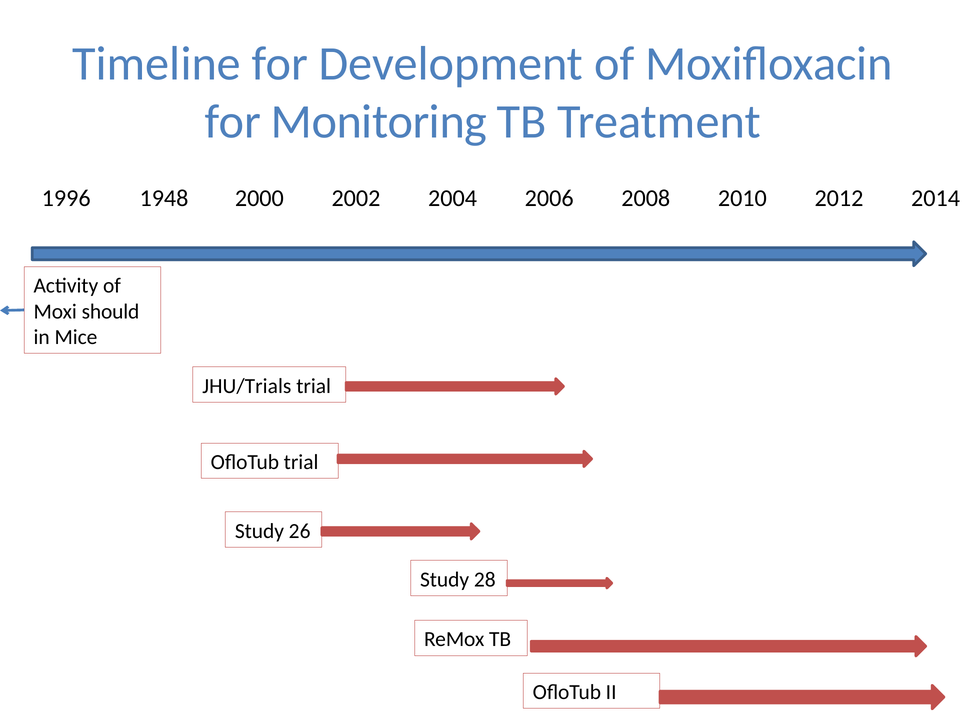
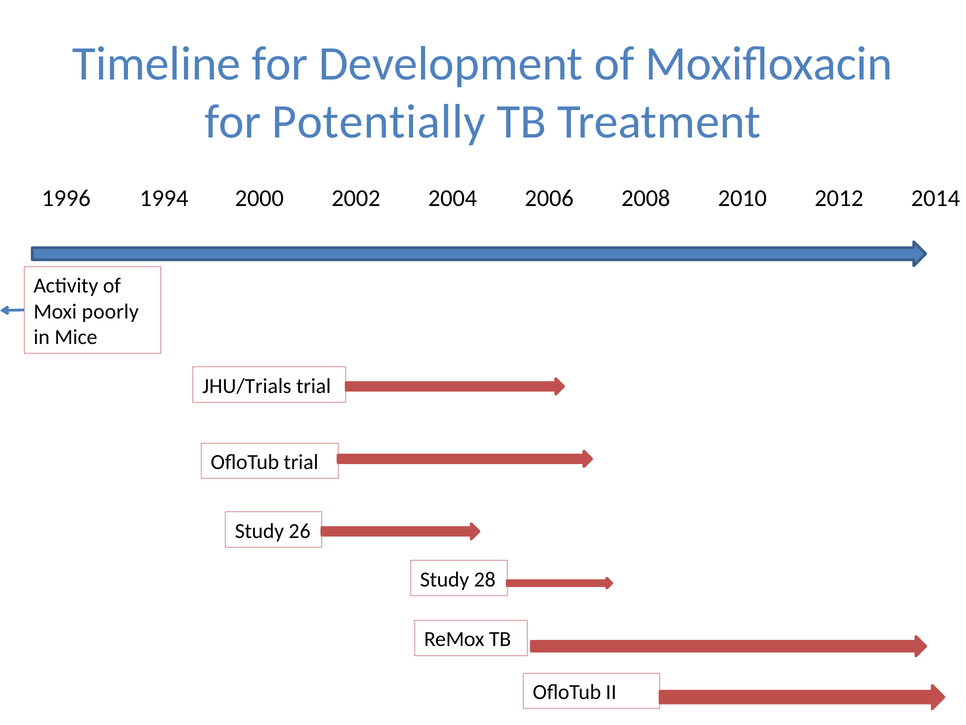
Monitoring: Monitoring -> Potentially (379, 122)
1948: 1948 -> 1994 (164, 198)
should: should -> poorly (110, 311)
